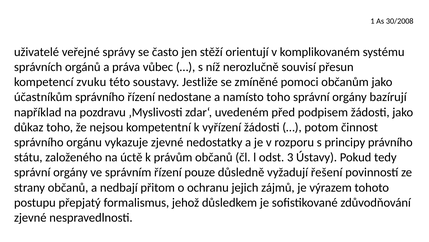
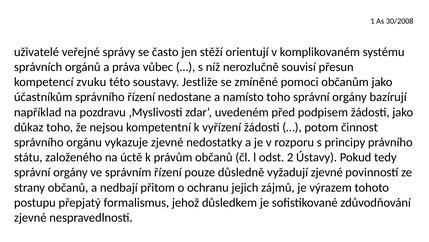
3: 3 -> 2 (290, 157)
vyžadují řešení: řešení -> zjevné (327, 172)
